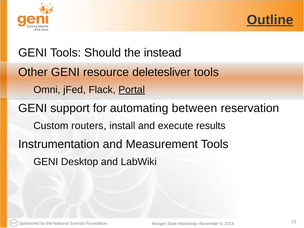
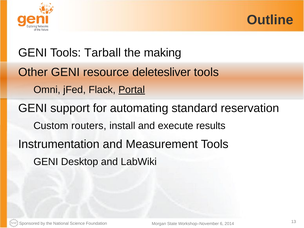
Outline underline: present -> none (270, 20)
Should: Should -> Tarball (103, 53)
instead: instead -> making (163, 53)
between: between -> standard (195, 108)
